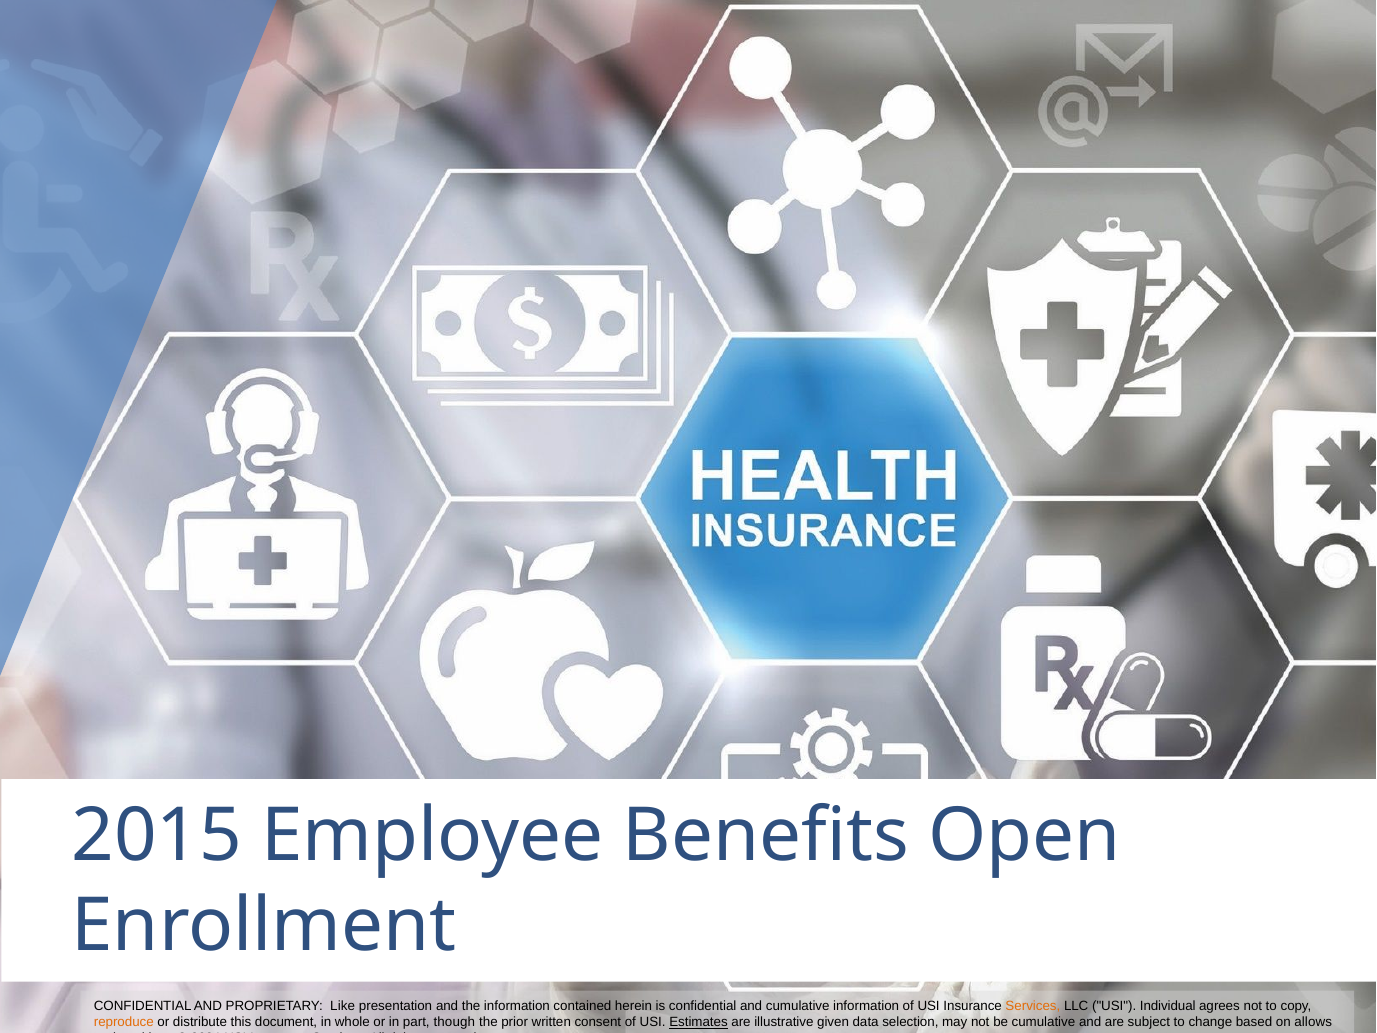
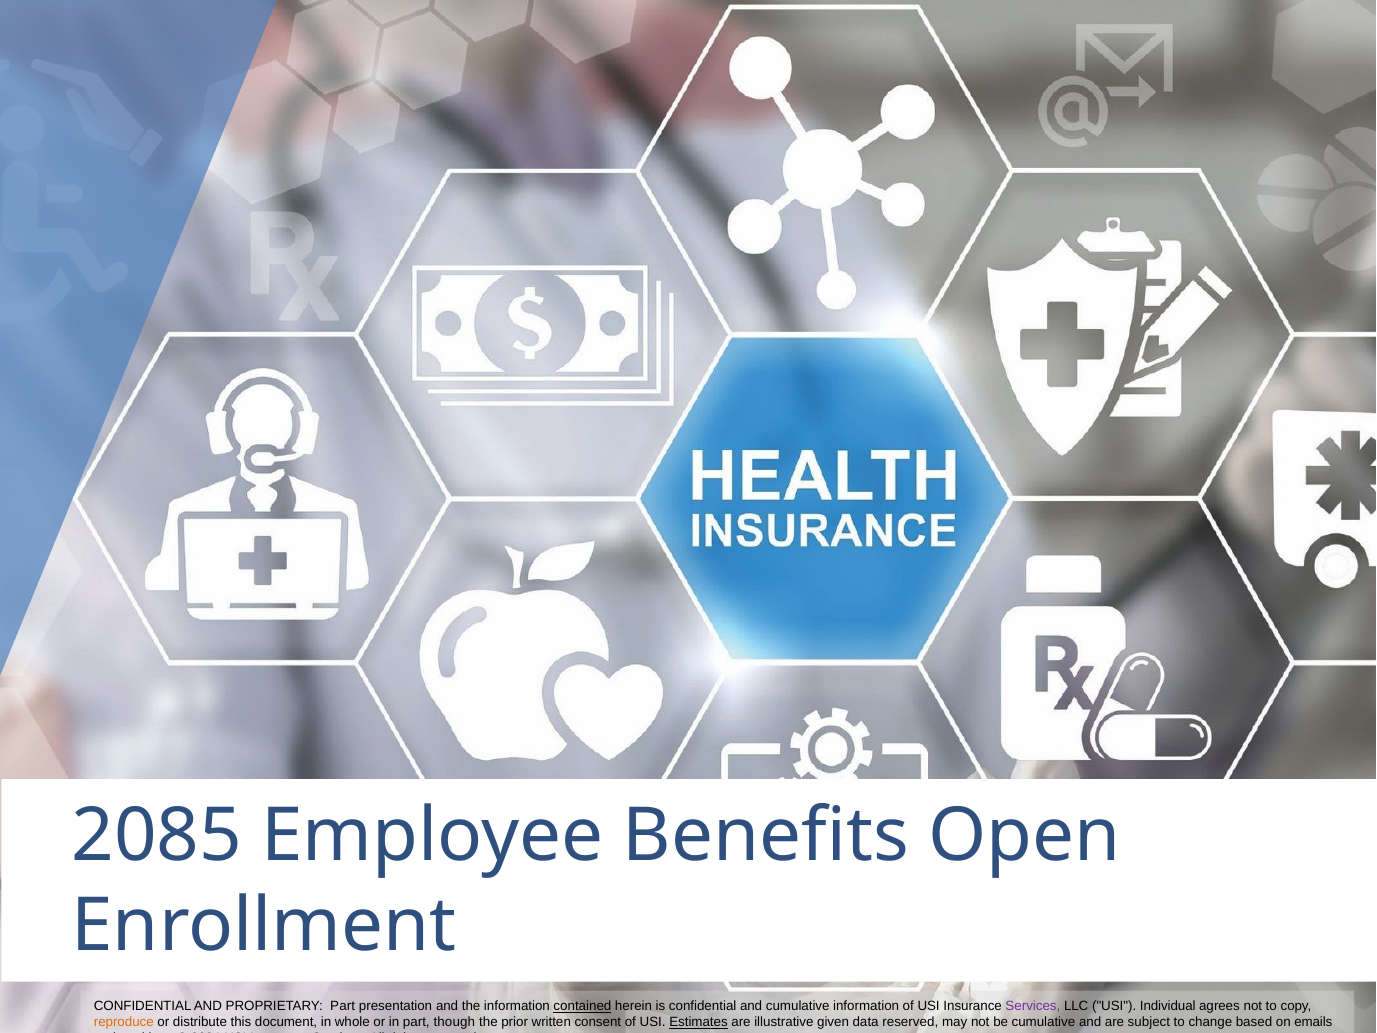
2015: 2015 -> 2085 (157, 836)
PROPRIETARY Like: Like -> Part (343, 1006)
contained underline: none -> present (582, 1006)
Services colour: orange -> purple (1033, 1006)
data selection: selection -> reserved (910, 1022)
allows: allows -> emails (1313, 1022)
